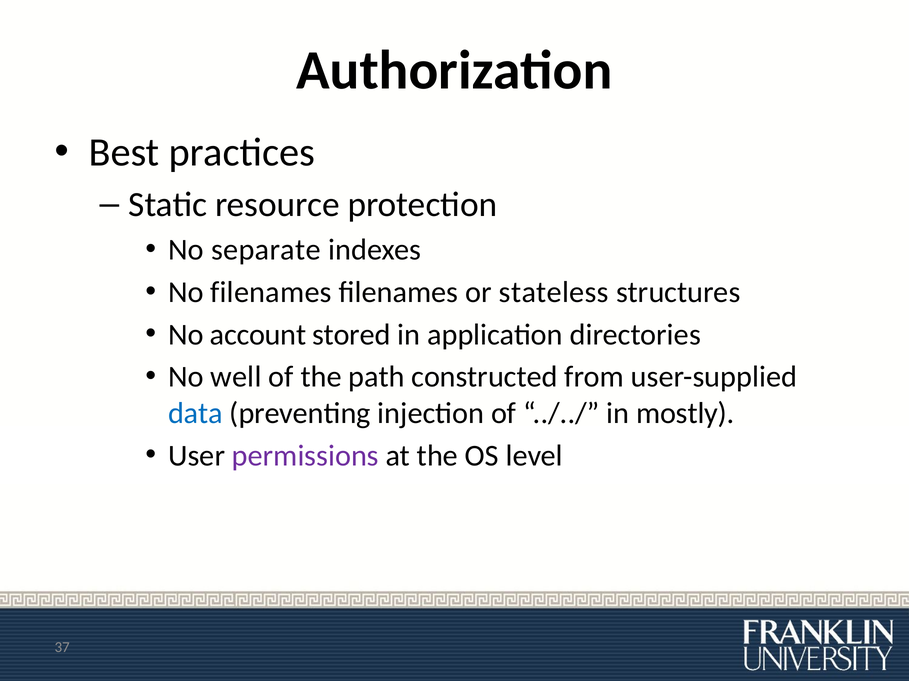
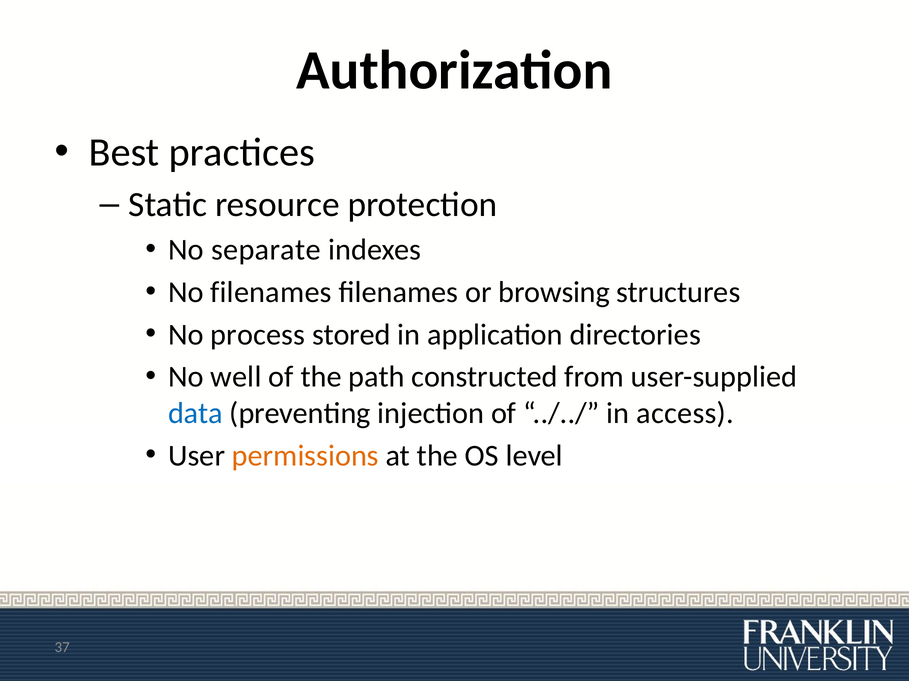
stateless: stateless -> browsing (554, 293)
account: account -> process (258, 335)
mostly: mostly -> access (685, 414)
permissions colour: purple -> orange (305, 456)
